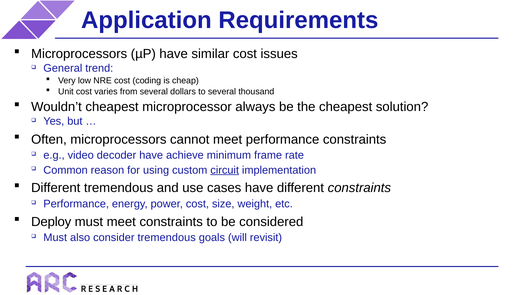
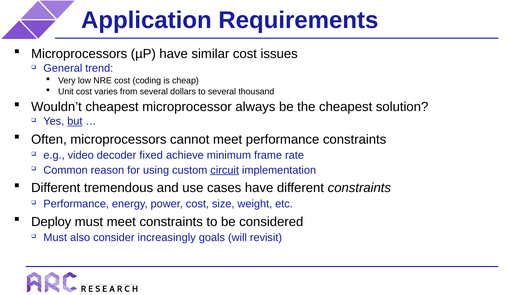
but underline: none -> present (75, 121)
decoder have: have -> fixed (151, 155)
consider tremendous: tremendous -> increasingly (167, 237)
